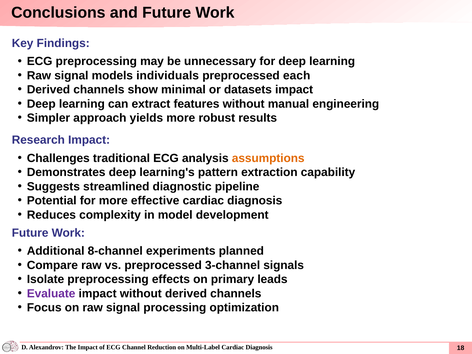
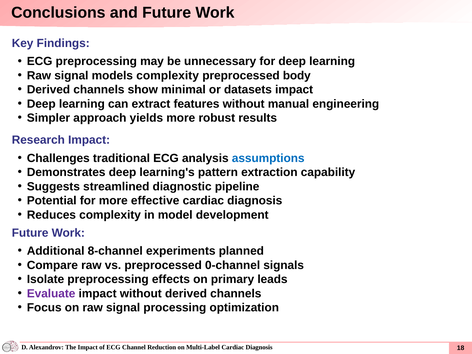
models individuals: individuals -> complexity (168, 76)
each: each -> body (297, 76)
assumptions colour: orange -> blue (268, 158)
3-channel: 3-channel -> 0-channel (233, 265)
